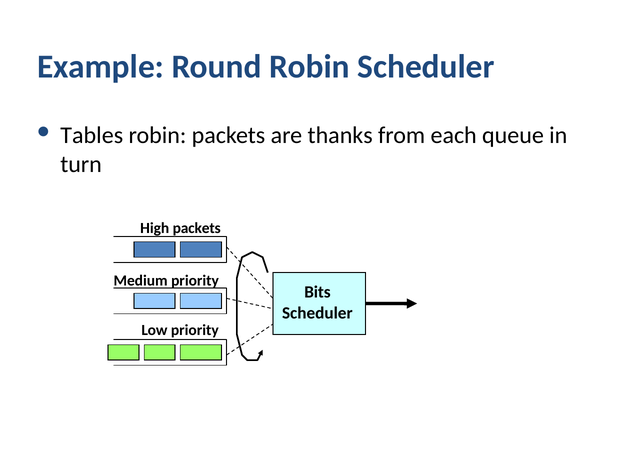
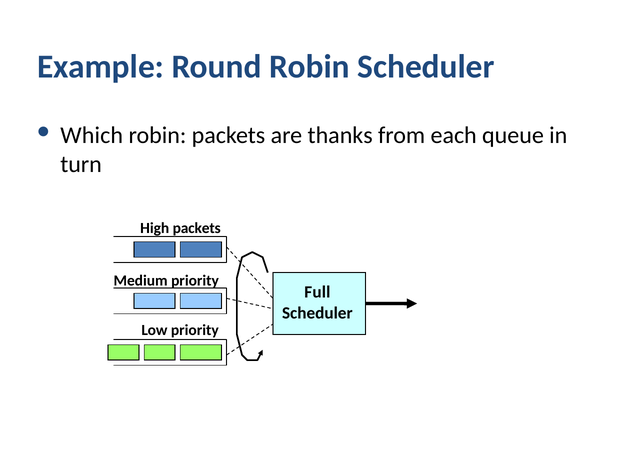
Tables: Tables -> Which (92, 135)
Bits: Bits -> Full (317, 293)
